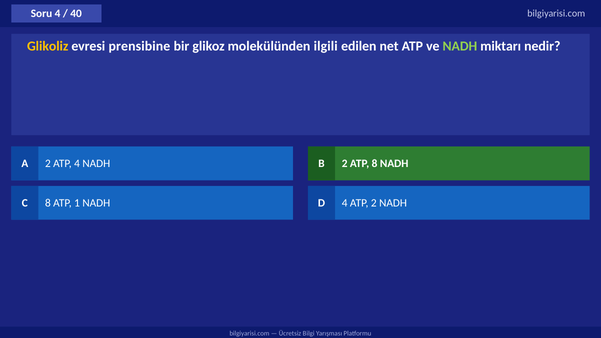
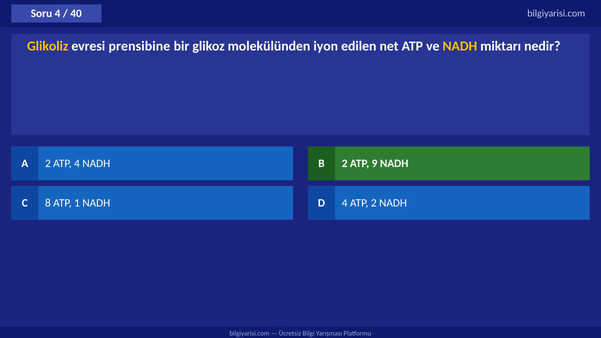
ilgili: ilgili -> iyon (326, 46)
NADH colour: light green -> yellow (460, 46)
ATP 8: 8 -> 9 (375, 164)
